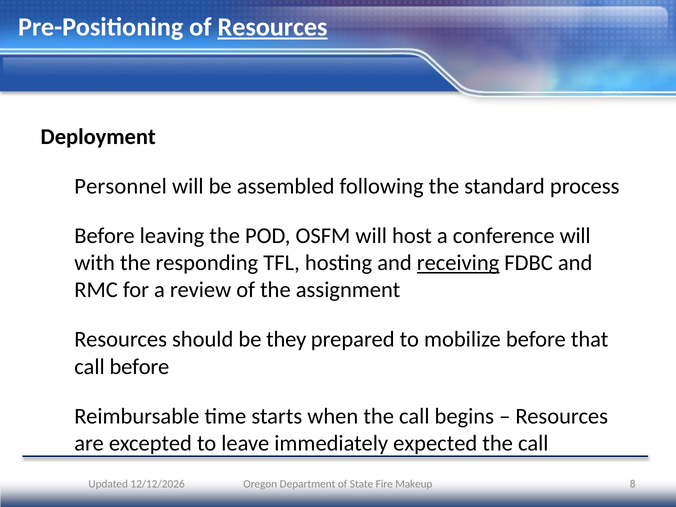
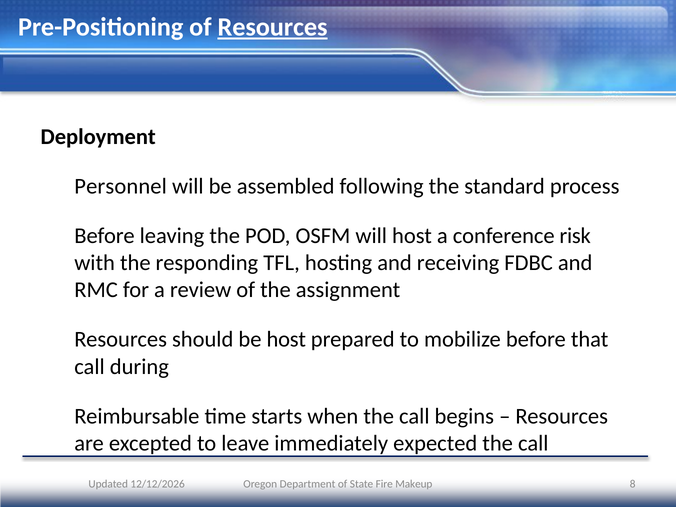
conference will: will -> risk (575, 236)
receiving underline: present -> none (458, 263)
be they: they -> host (286, 340)
call before: before -> during (139, 367)
